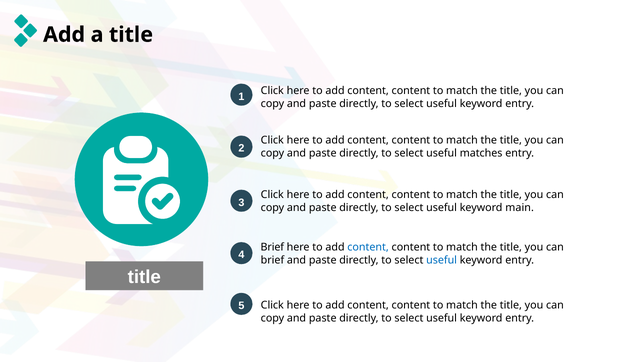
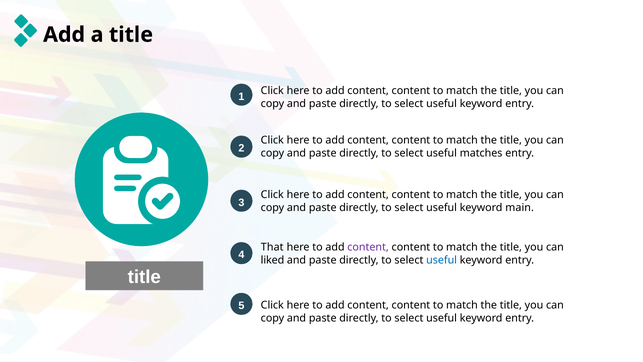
Brief: Brief -> That (272, 247)
content colour: blue -> purple (368, 247)
brief: brief -> liked (273, 260)
